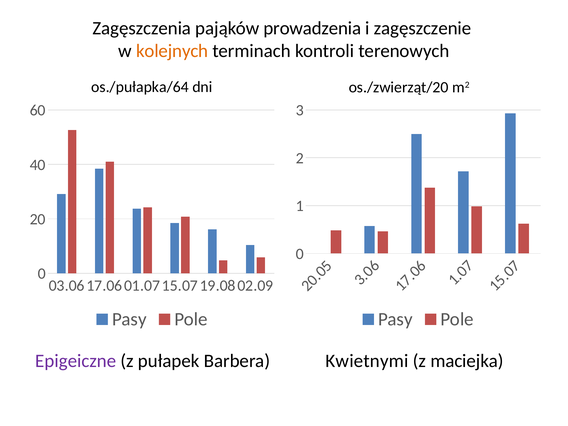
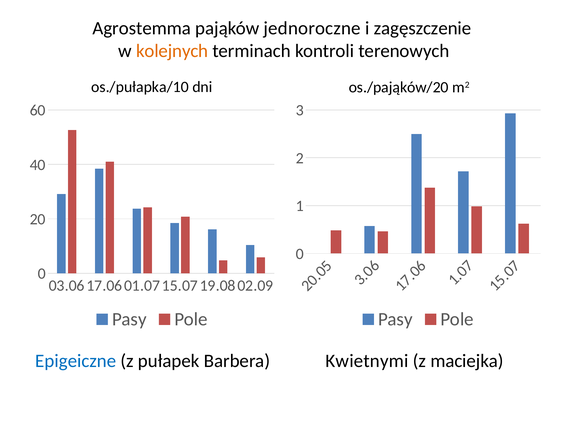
Zagęszczenia: Zagęszczenia -> Agrostemma (142, 28)
prowadzenia: prowadzenia -> jednoroczne (312, 28)
os./pułapka/64: os./pułapka/64 -> os./pułapka/10 (140, 87)
os./zwierząt/20: os./zwierząt/20 -> os./pająków/20 (399, 87)
Epigeiczne colour: purple -> blue (76, 361)
